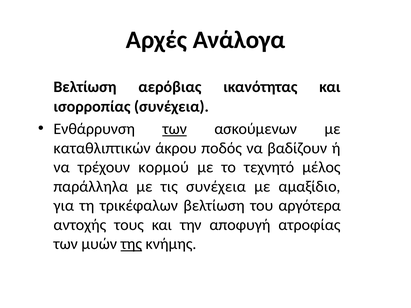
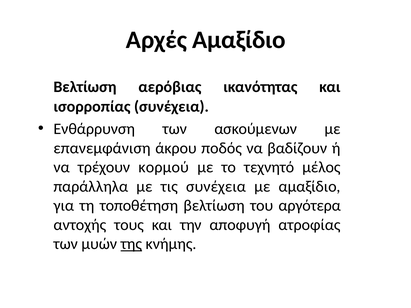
Αρχές Ανάλογα: Ανάλογα -> Αμαξίδιο (239, 40)
των underline: present -> none (175, 129)
καταθλιπτικών: καταθλιπτικών -> επανεμφάνιση (102, 148)
τρικέφαλων: τρικέφαλων -> τοποθέτηση (139, 206)
